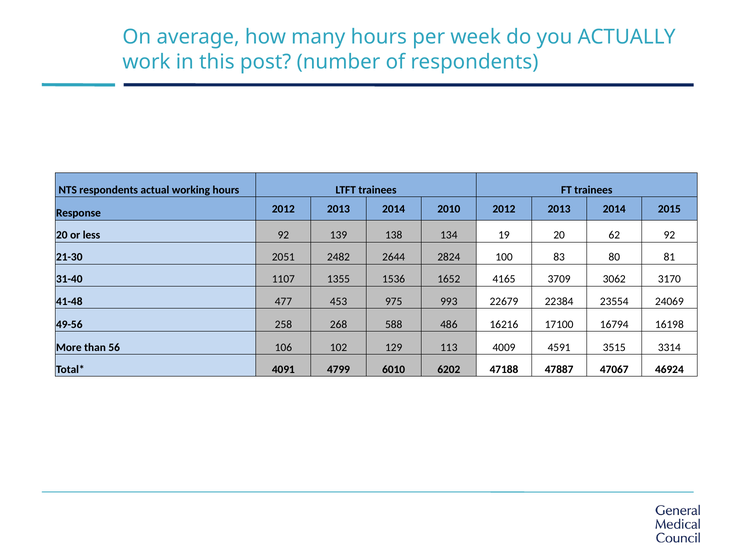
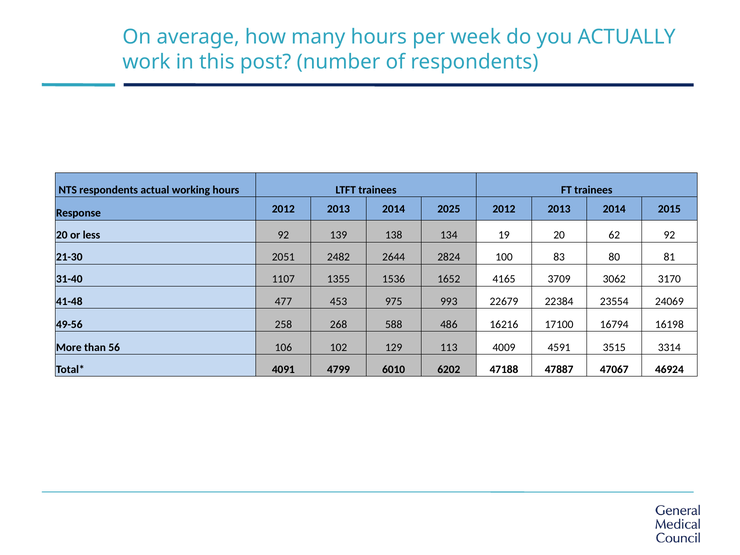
2010: 2010 -> 2025 (449, 209)
